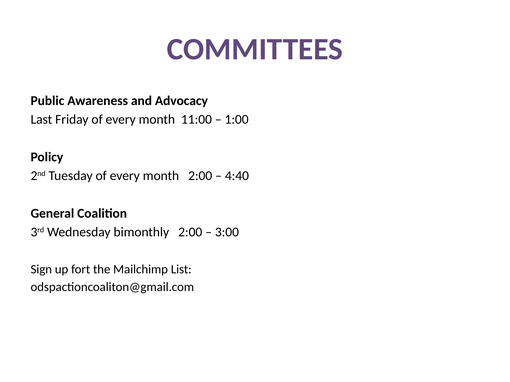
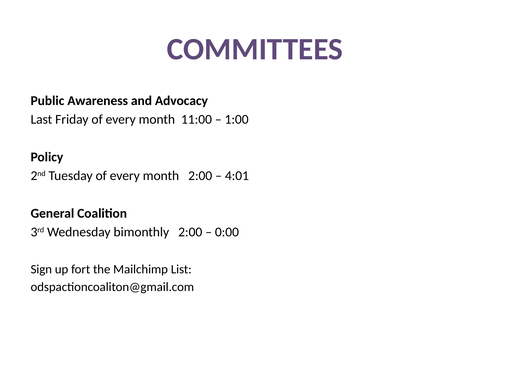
4:40: 4:40 -> 4:01 (237, 176)
3:00: 3:00 -> 0:00 (227, 232)
